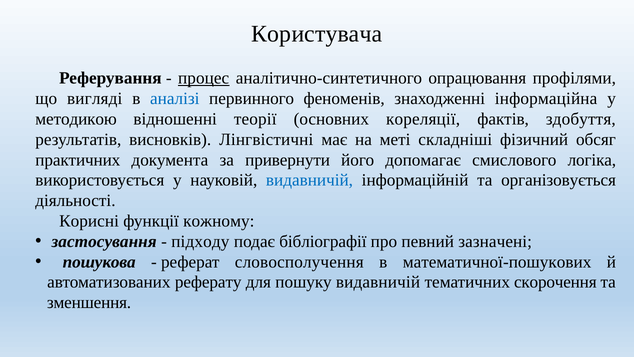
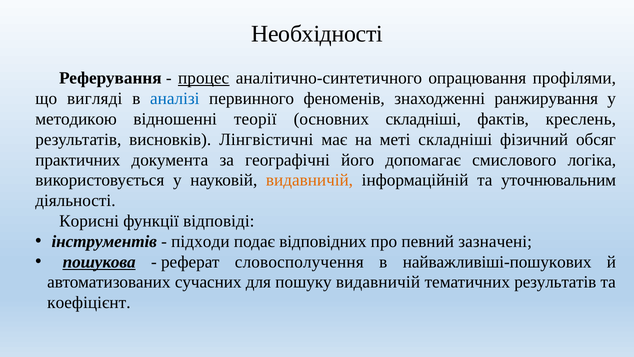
Користувача: Користувача -> Необхідності (317, 34)
інформаційна: інформаційна -> ранжирування (546, 99)
основних кореляції: кореляції -> складніші (423, 119)
здобуття: здобуття -> креслень (581, 119)
привернути: привернути -> географічні (288, 160)
видавничій colour: blue -> orange (310, 180)
організовується: організовується -> уточнювальним (559, 180)
кожному: кожному -> відповіді (219, 221)
застосування: застосування -> інструментів (104, 241)
підходу: підходу -> підходи (200, 241)
бібліографії: бібліографії -> відповідних (323, 241)
пошукова underline: none -> present (99, 262)
математичної-пошукових: математичної-пошукових -> найважливіші-пошукових (497, 262)
реферату: реферату -> сучасних (208, 282)
тематичних скорочення: скорочення -> результатів (555, 282)
зменшення: зменшення -> коефіцієнт (89, 302)
